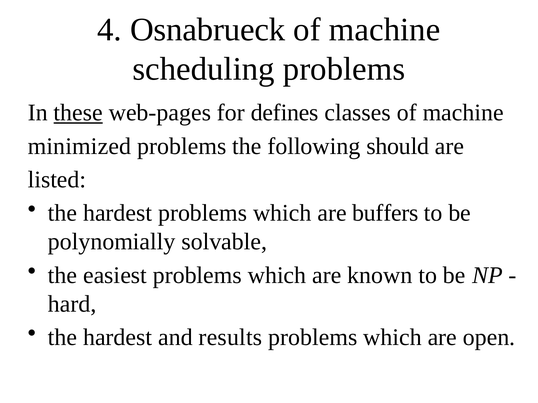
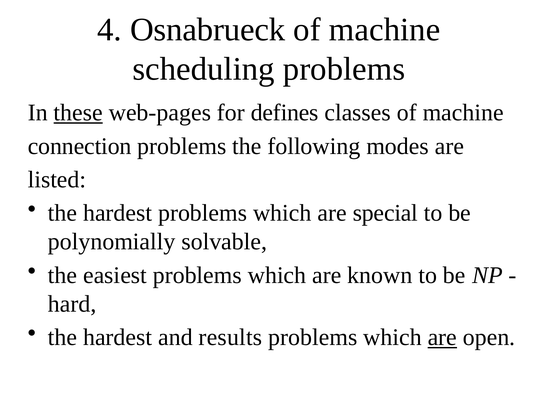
minimized: minimized -> connection (80, 146)
should: should -> modes (398, 146)
buffers: buffers -> special (385, 213)
are underline: none -> present (442, 338)
